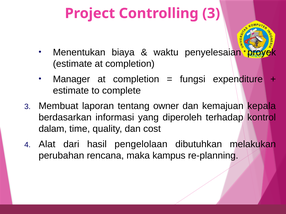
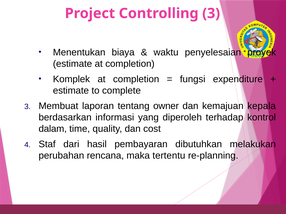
Manager: Manager -> Komplek (71, 79)
Alat: Alat -> Staf (47, 144)
pengelolaan: pengelolaan -> pembayaran (141, 144)
kampus: kampus -> tertentu (169, 156)
